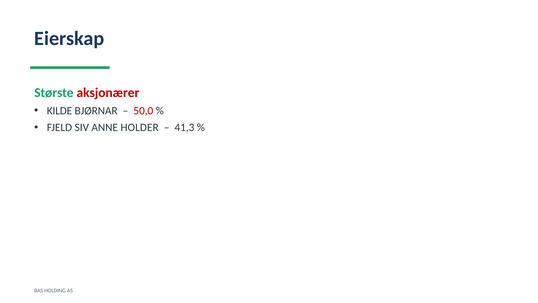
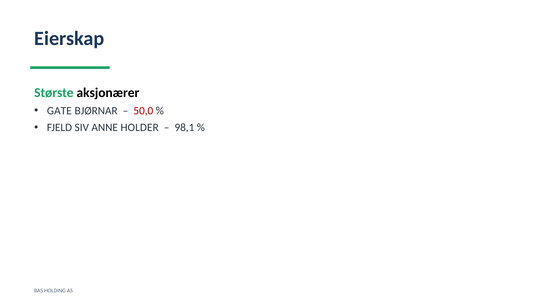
aksjonærer colour: red -> black (108, 93)
KILDE: KILDE -> GATE (59, 111)
41,3: 41,3 -> 98,1 (184, 127)
